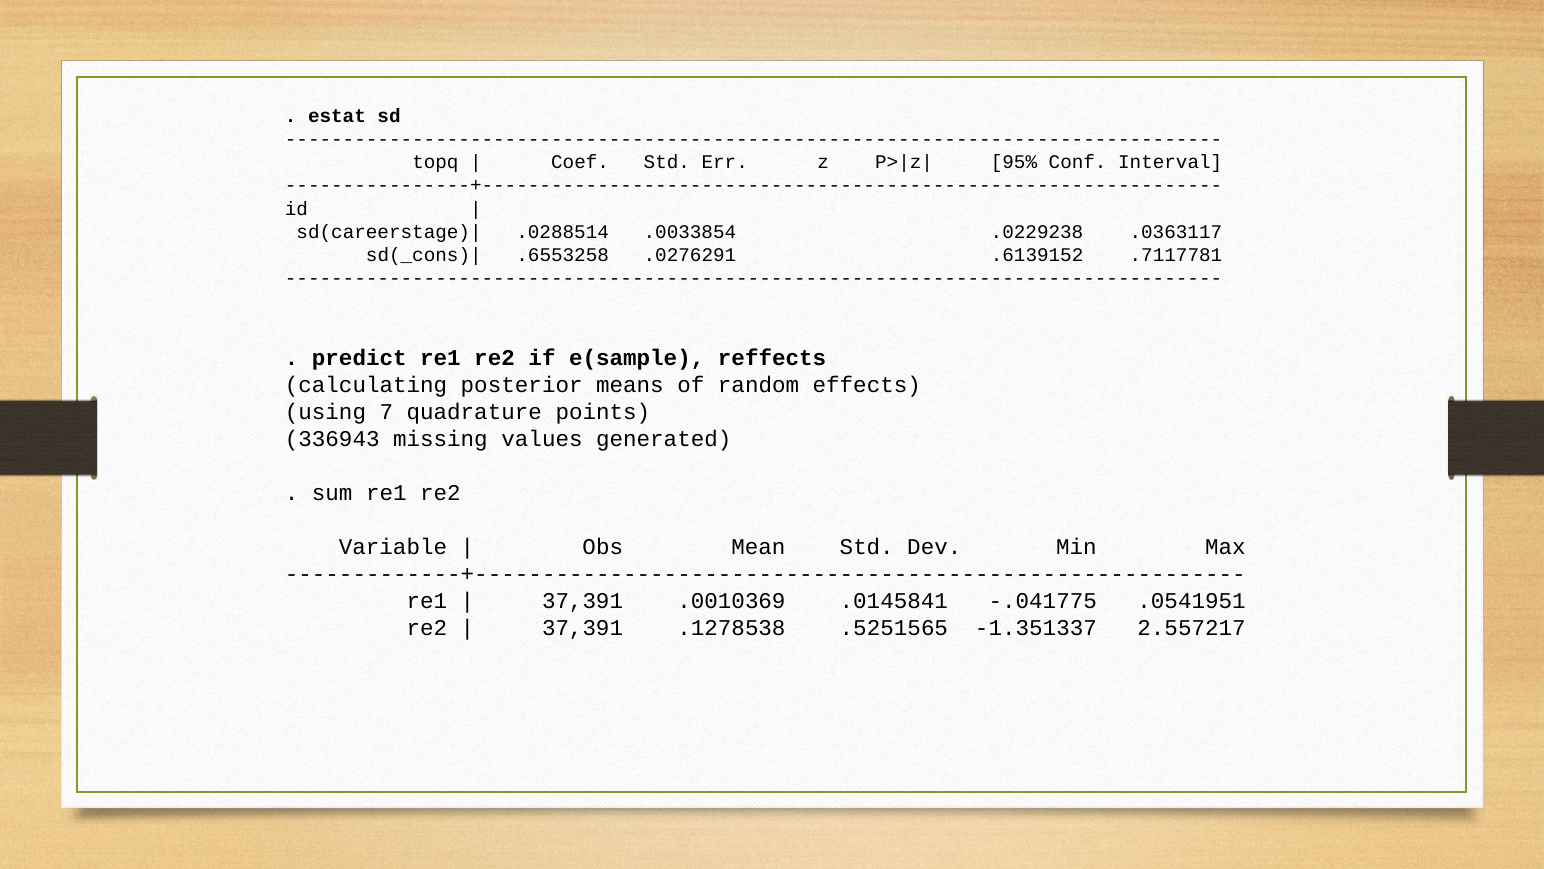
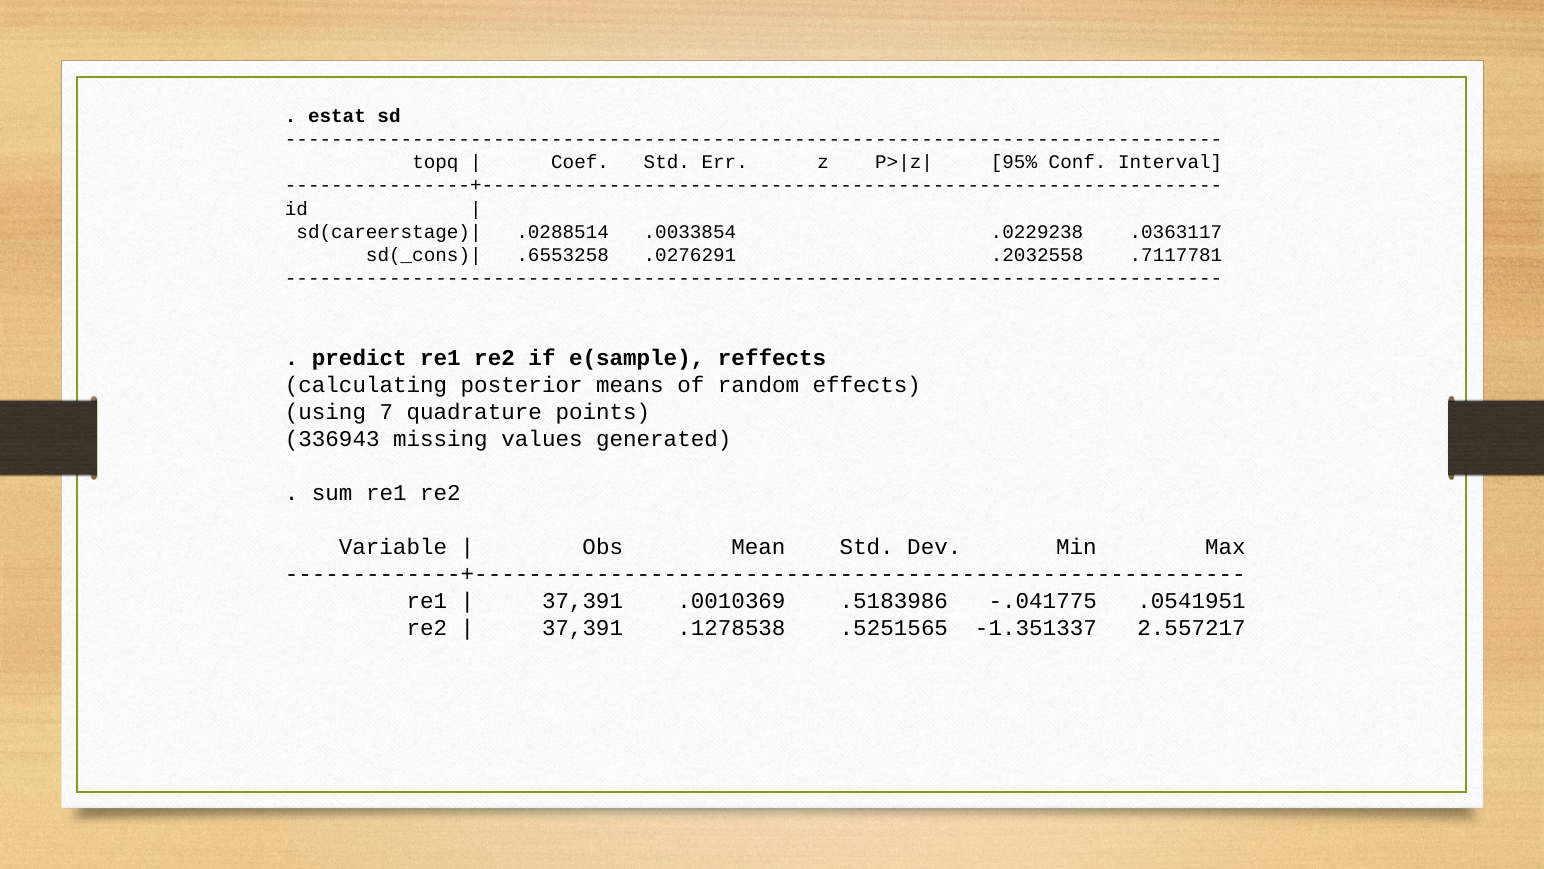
.6139152: .6139152 -> .2032558 (1037, 255)
.0145841: .0145841 -> .5183986 (894, 601)
